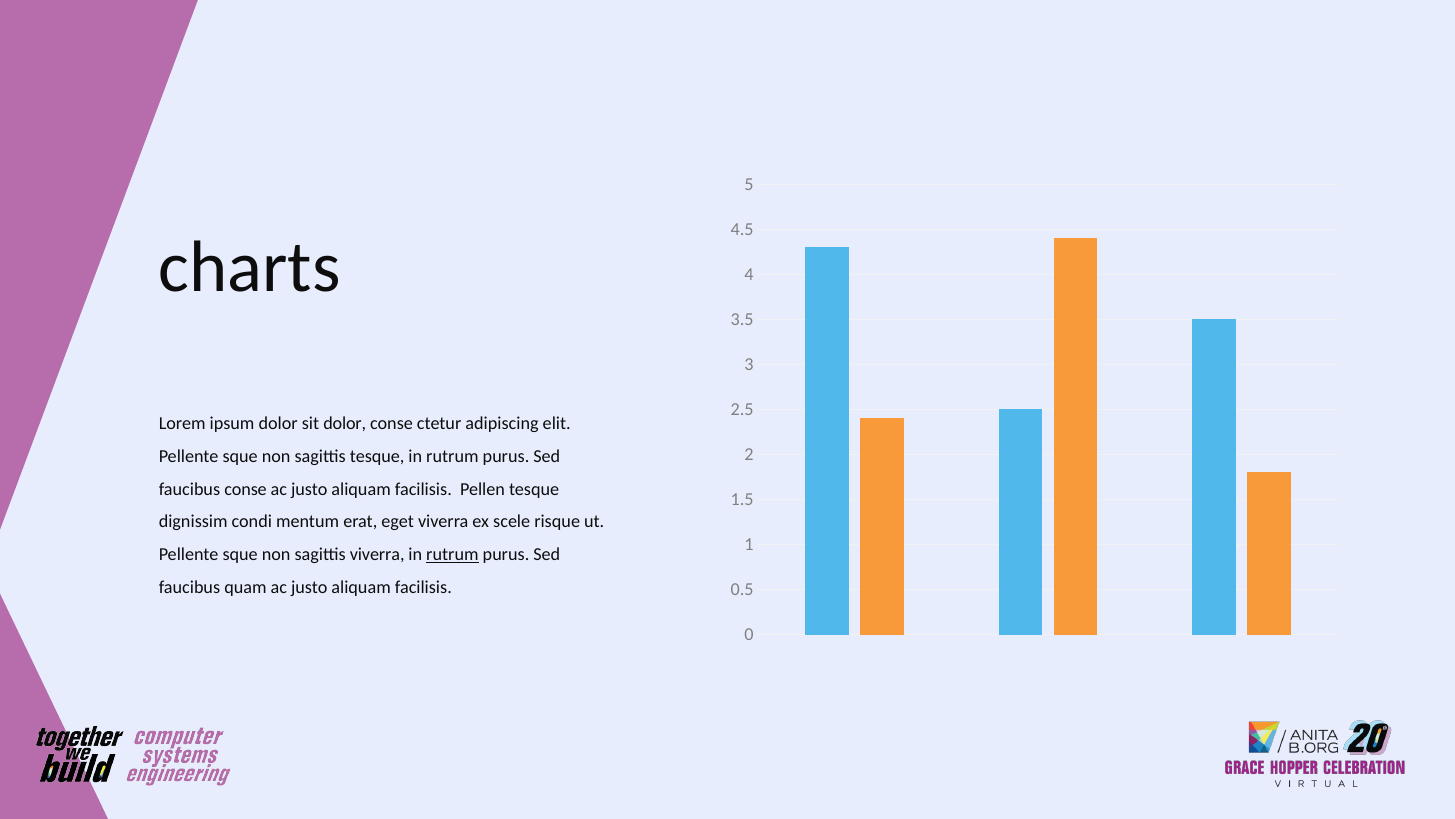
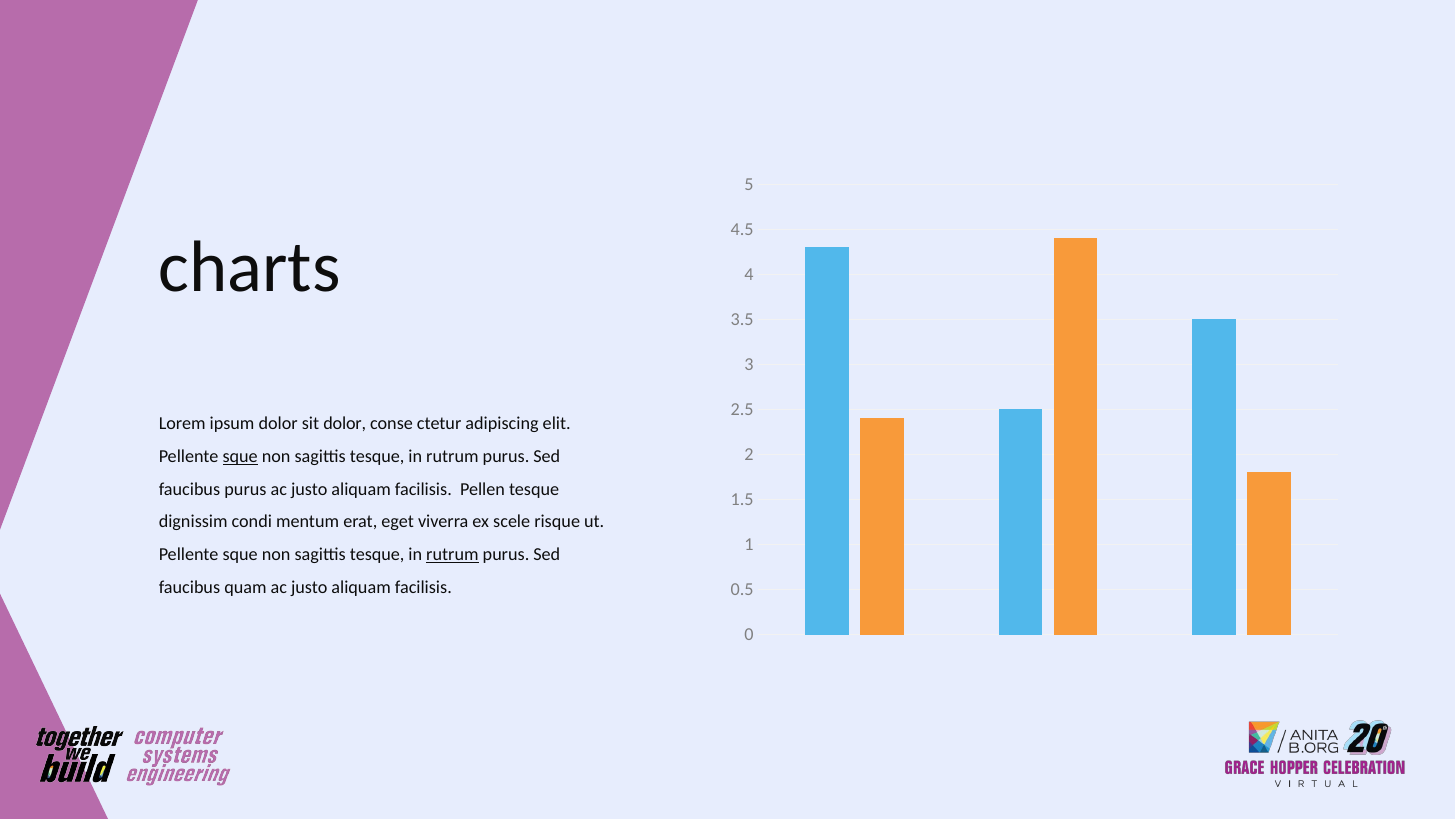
sque underline: none -> present (240, 456)
faucibus conse: conse -> purus (245, 489)
viverra: viverra -> tesque (377, 554)
